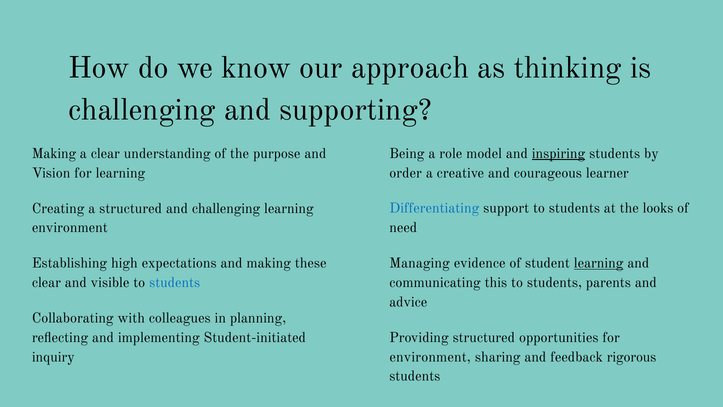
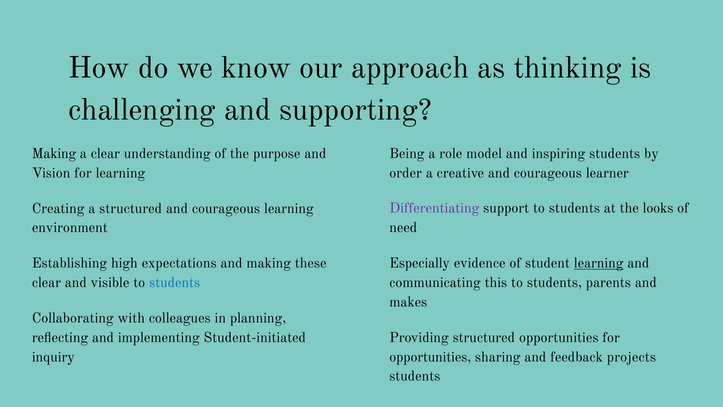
inspiring underline: present -> none (558, 153)
challenging: challenging -> courageous (226, 208)
Differentiating colour: blue -> purple (434, 208)
Managing: Managing -> Especially (420, 263)
advice: advice -> makes (408, 302)
environment: environment -> opportunities (430, 357)
rigorous: rigorous -> projects (631, 357)
